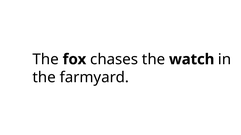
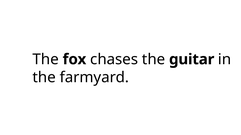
watch: watch -> guitar (192, 60)
